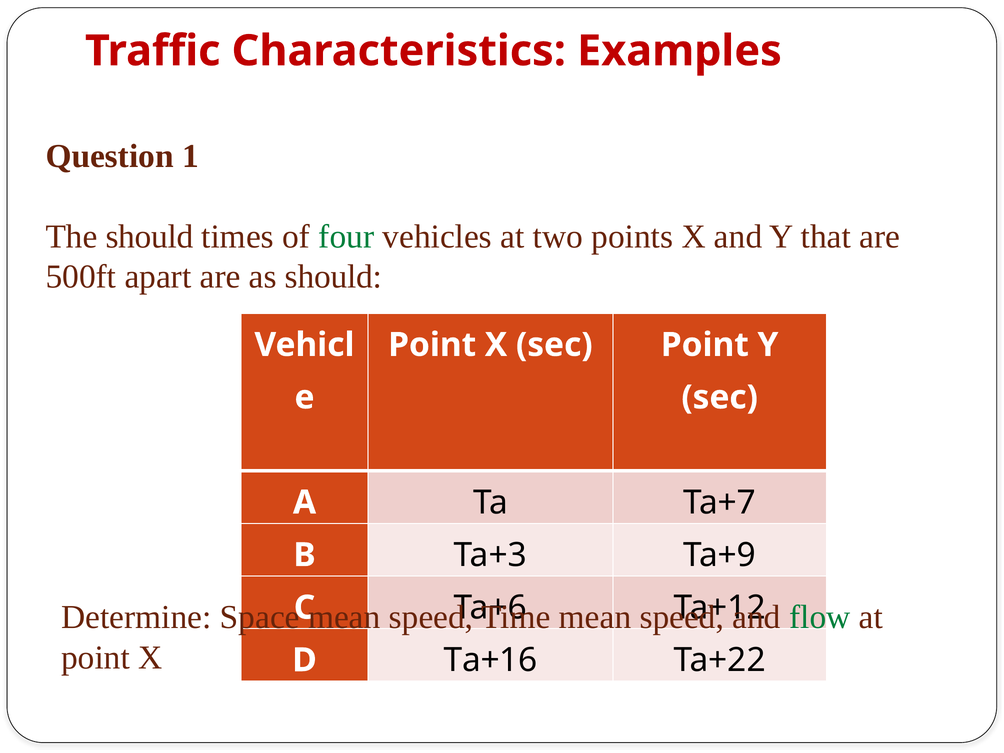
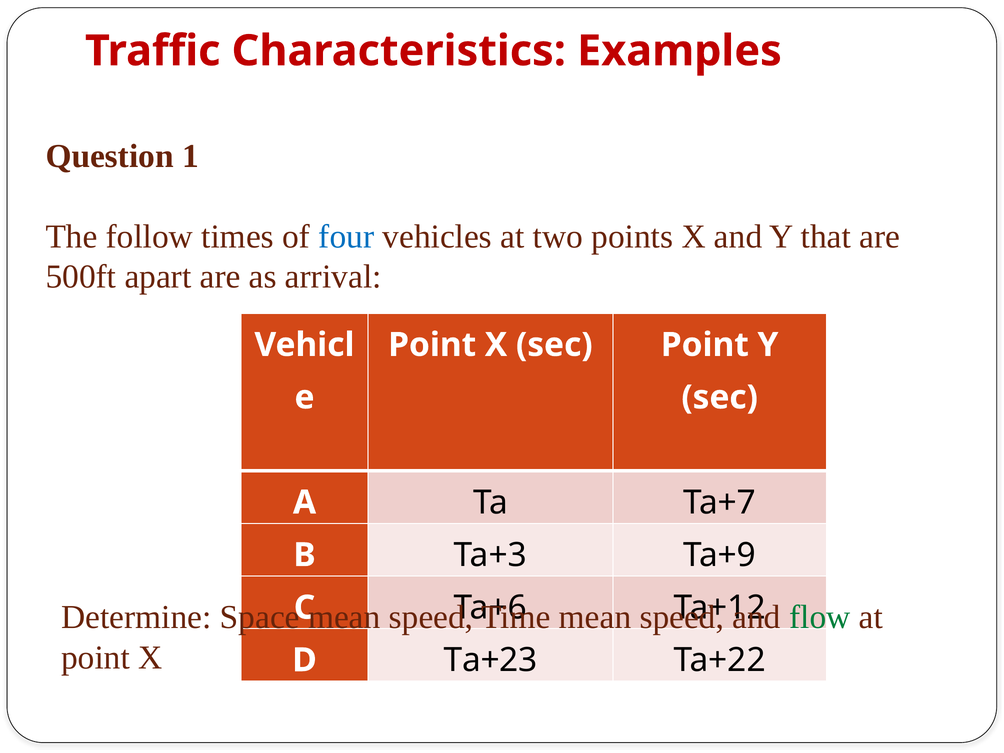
The should: should -> follow (149, 237)
four colour: green -> blue (346, 237)
as should: should -> arrival (333, 277)
Ta+16: Ta+16 -> Ta+23 (491, 660)
